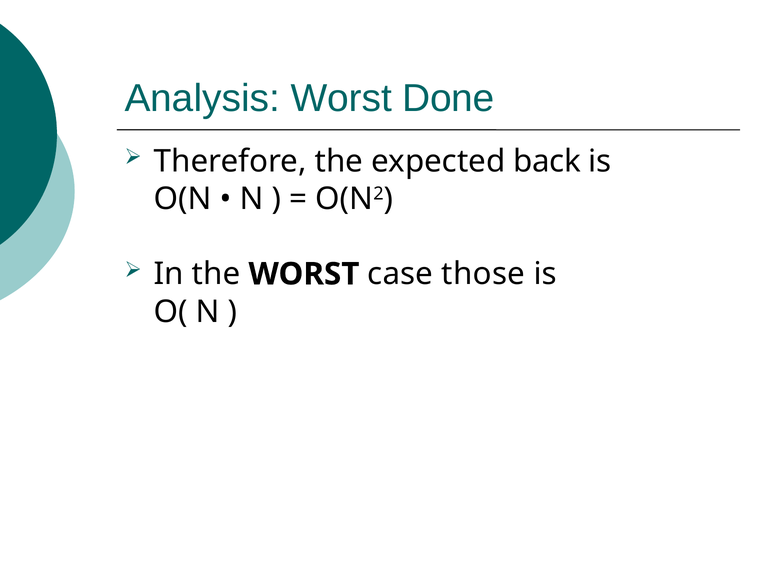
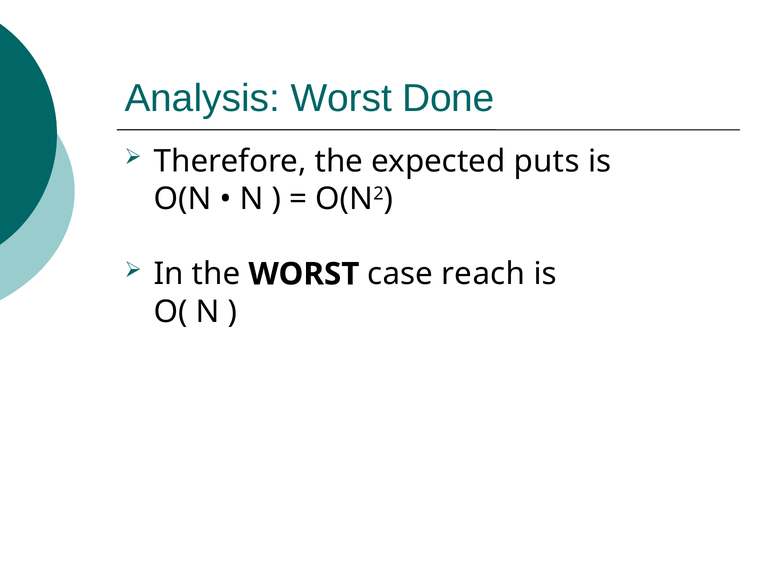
back: back -> puts (547, 161)
those: those -> reach (483, 274)
